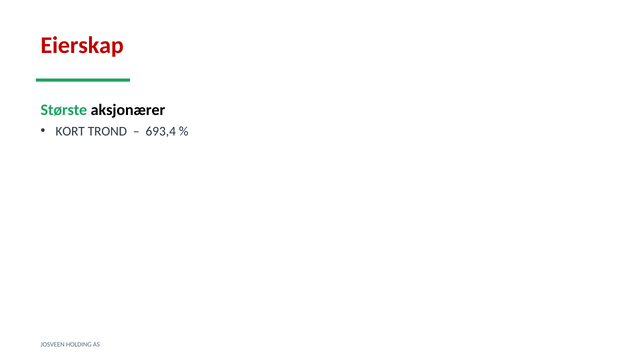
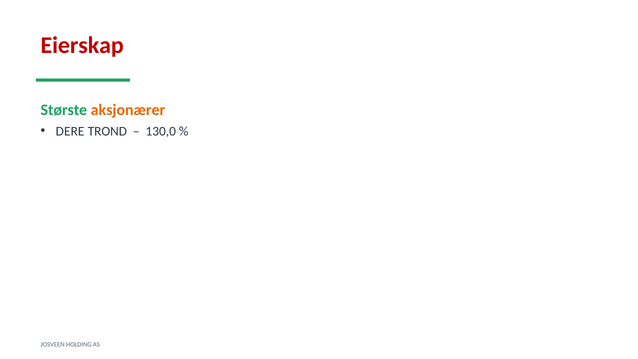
aksjonærer colour: black -> orange (128, 110)
KORT: KORT -> DERE (70, 131)
693,4: 693,4 -> 130,0 (161, 131)
